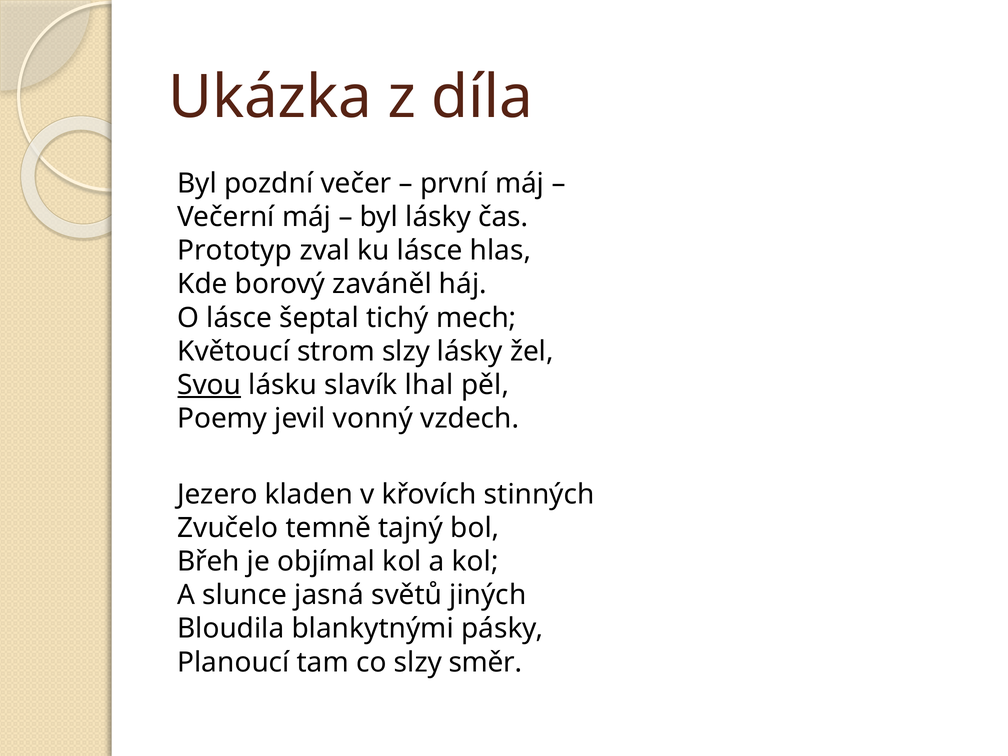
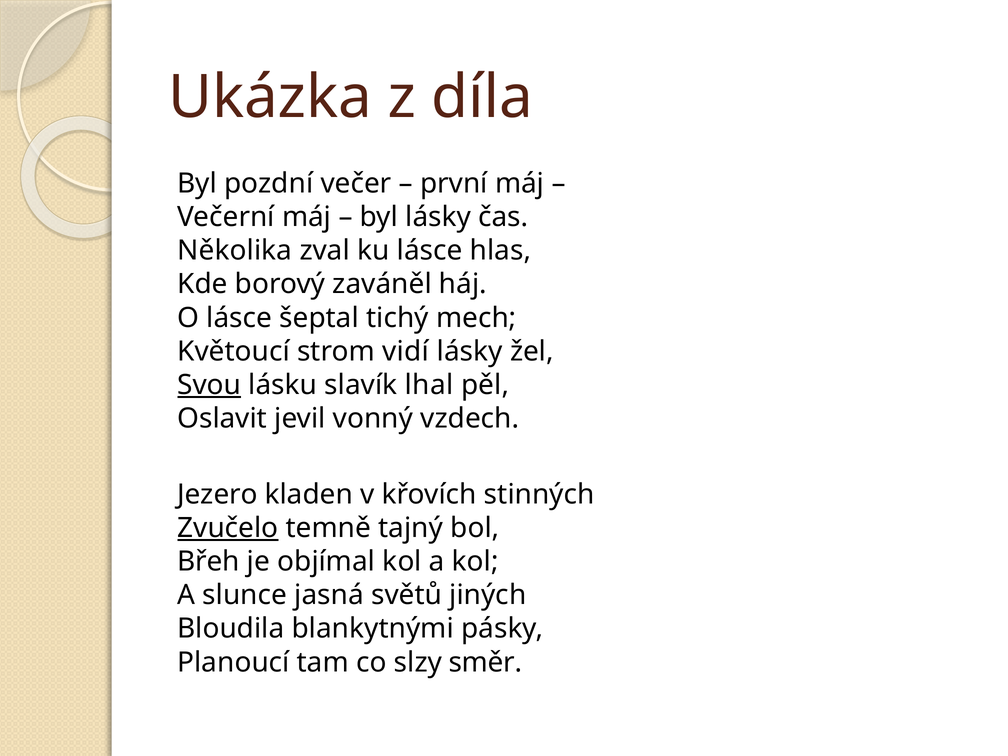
Prototyp: Prototyp -> Několika (235, 251)
strom slzy: slzy -> vidí (406, 351)
Poemy: Poemy -> Oslavit (222, 419)
Zvučelo underline: none -> present (228, 528)
